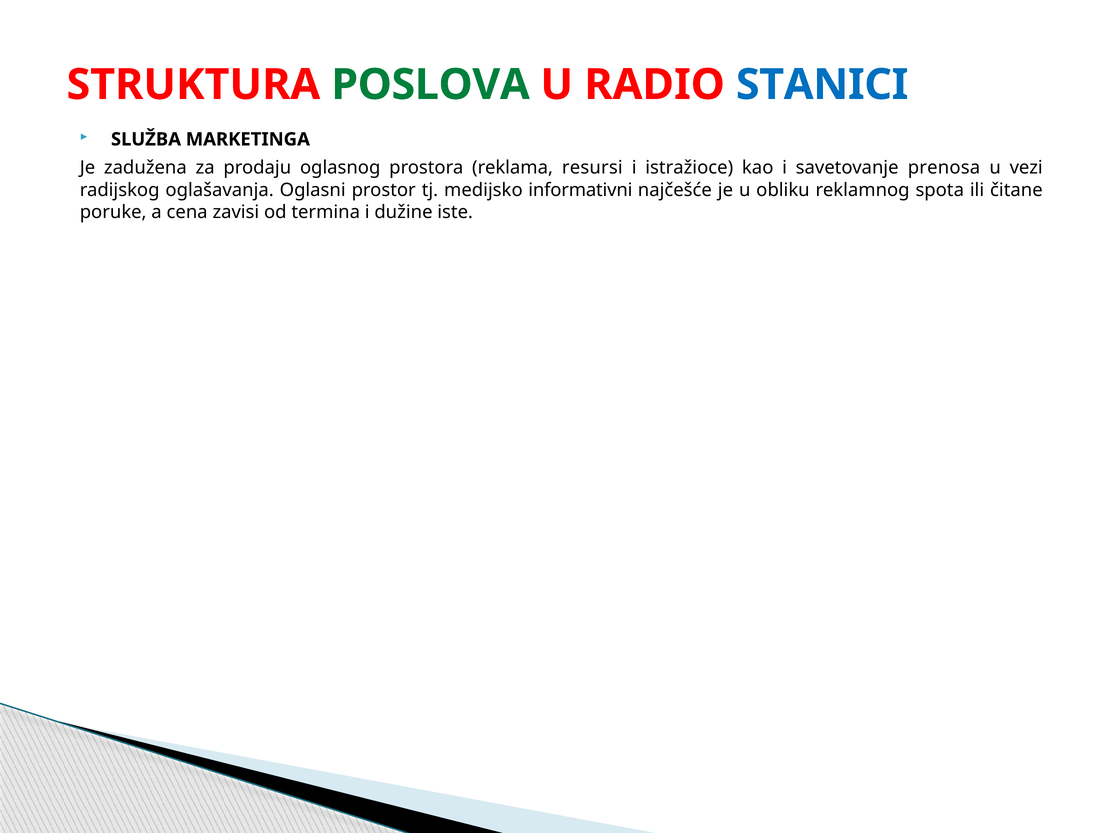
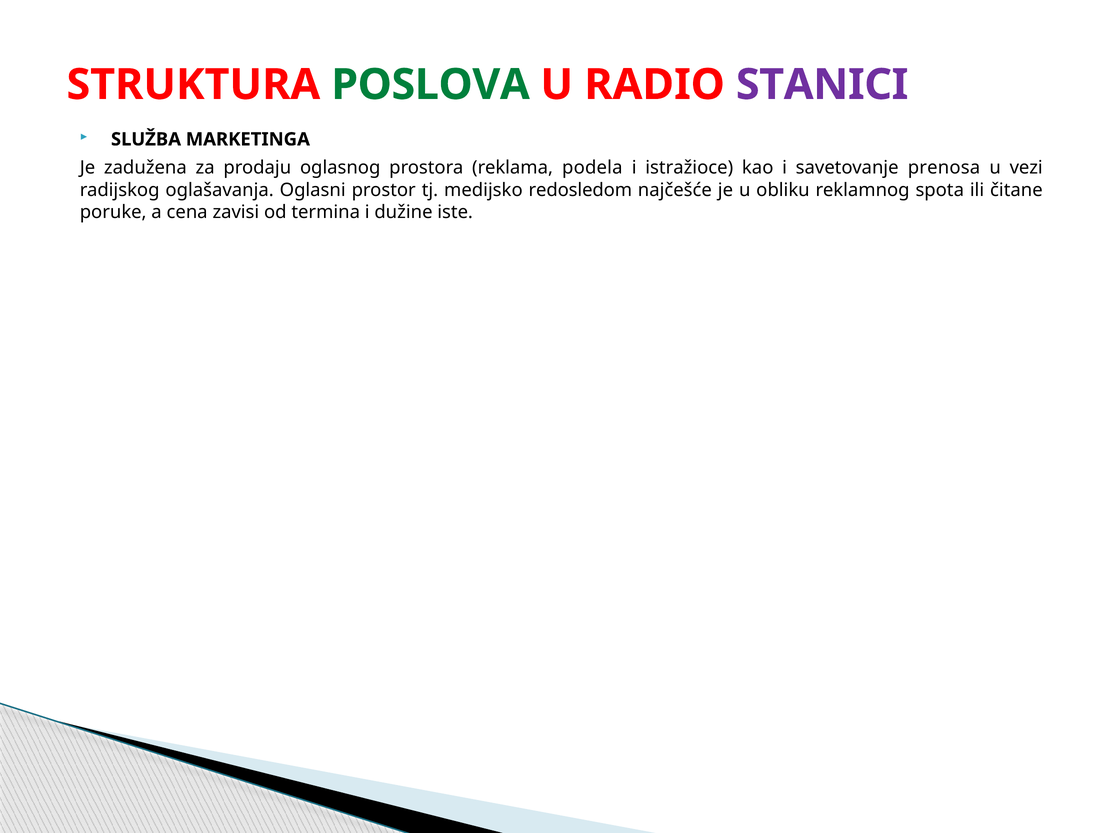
STANICI colour: blue -> purple (822, 85)
resursi: resursi -> podela (592, 168)
informativni: informativni -> redosledom (580, 190)
